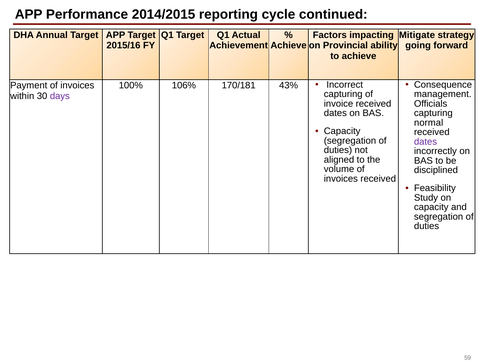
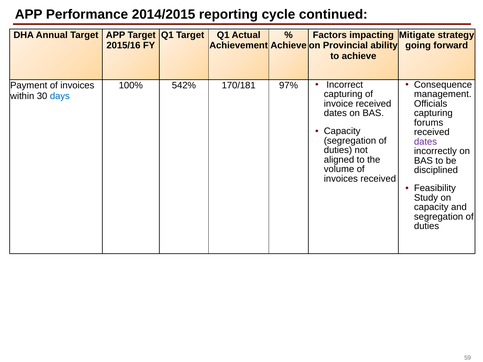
106%: 106% -> 542% (184, 86)
43%: 43% -> 97% (289, 86)
days colour: purple -> blue (60, 96)
normal: normal -> forums (429, 123)
